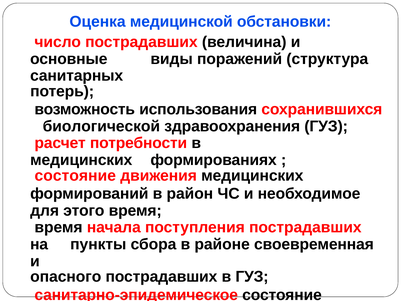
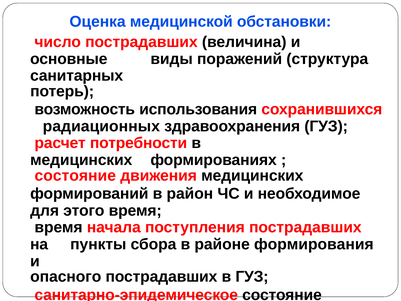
биологической: биологической -> радиационных (101, 126)
своевременная: своевременная -> формирования (314, 244)
